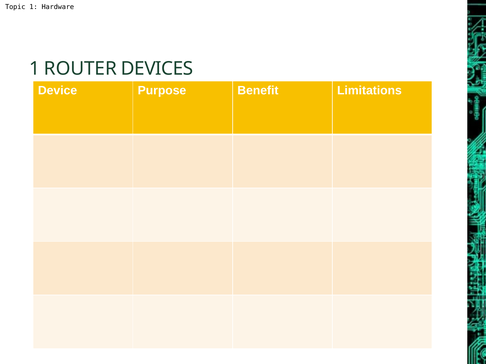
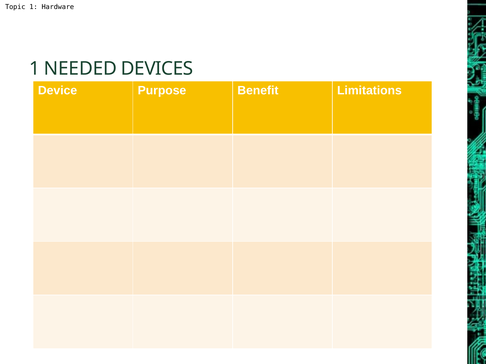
ROUTER: ROUTER -> NEEDED (80, 69)
